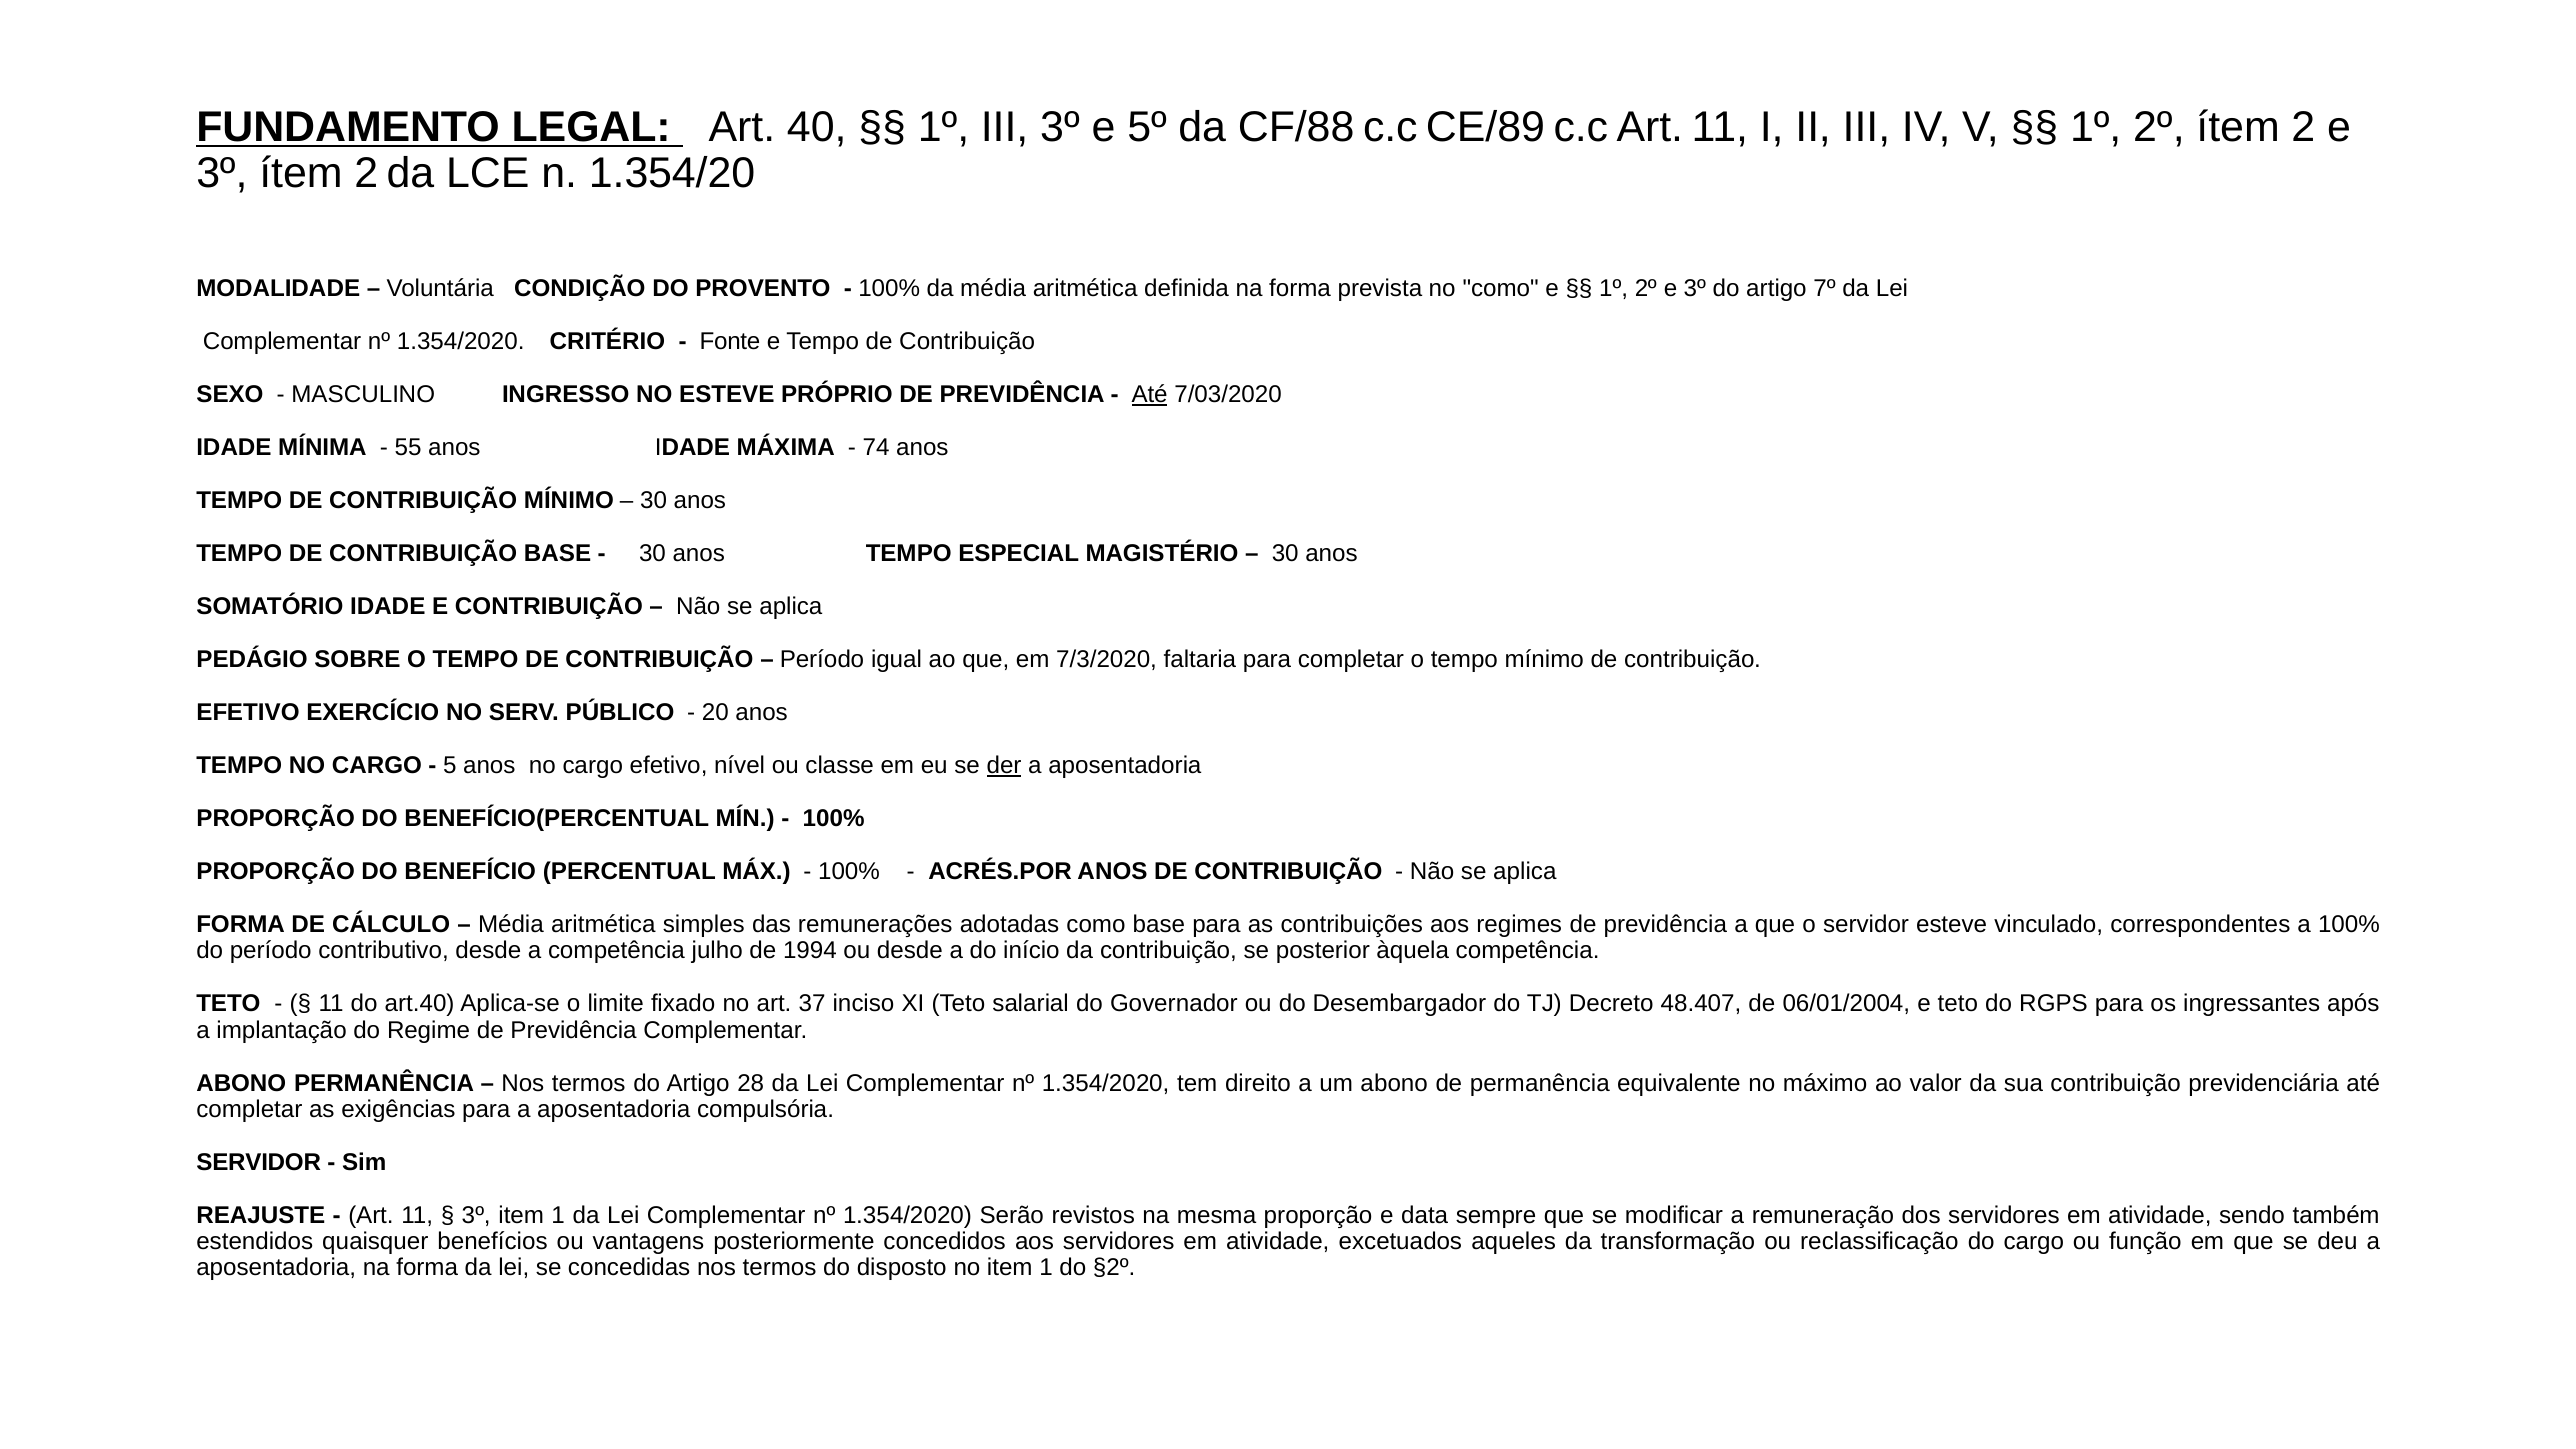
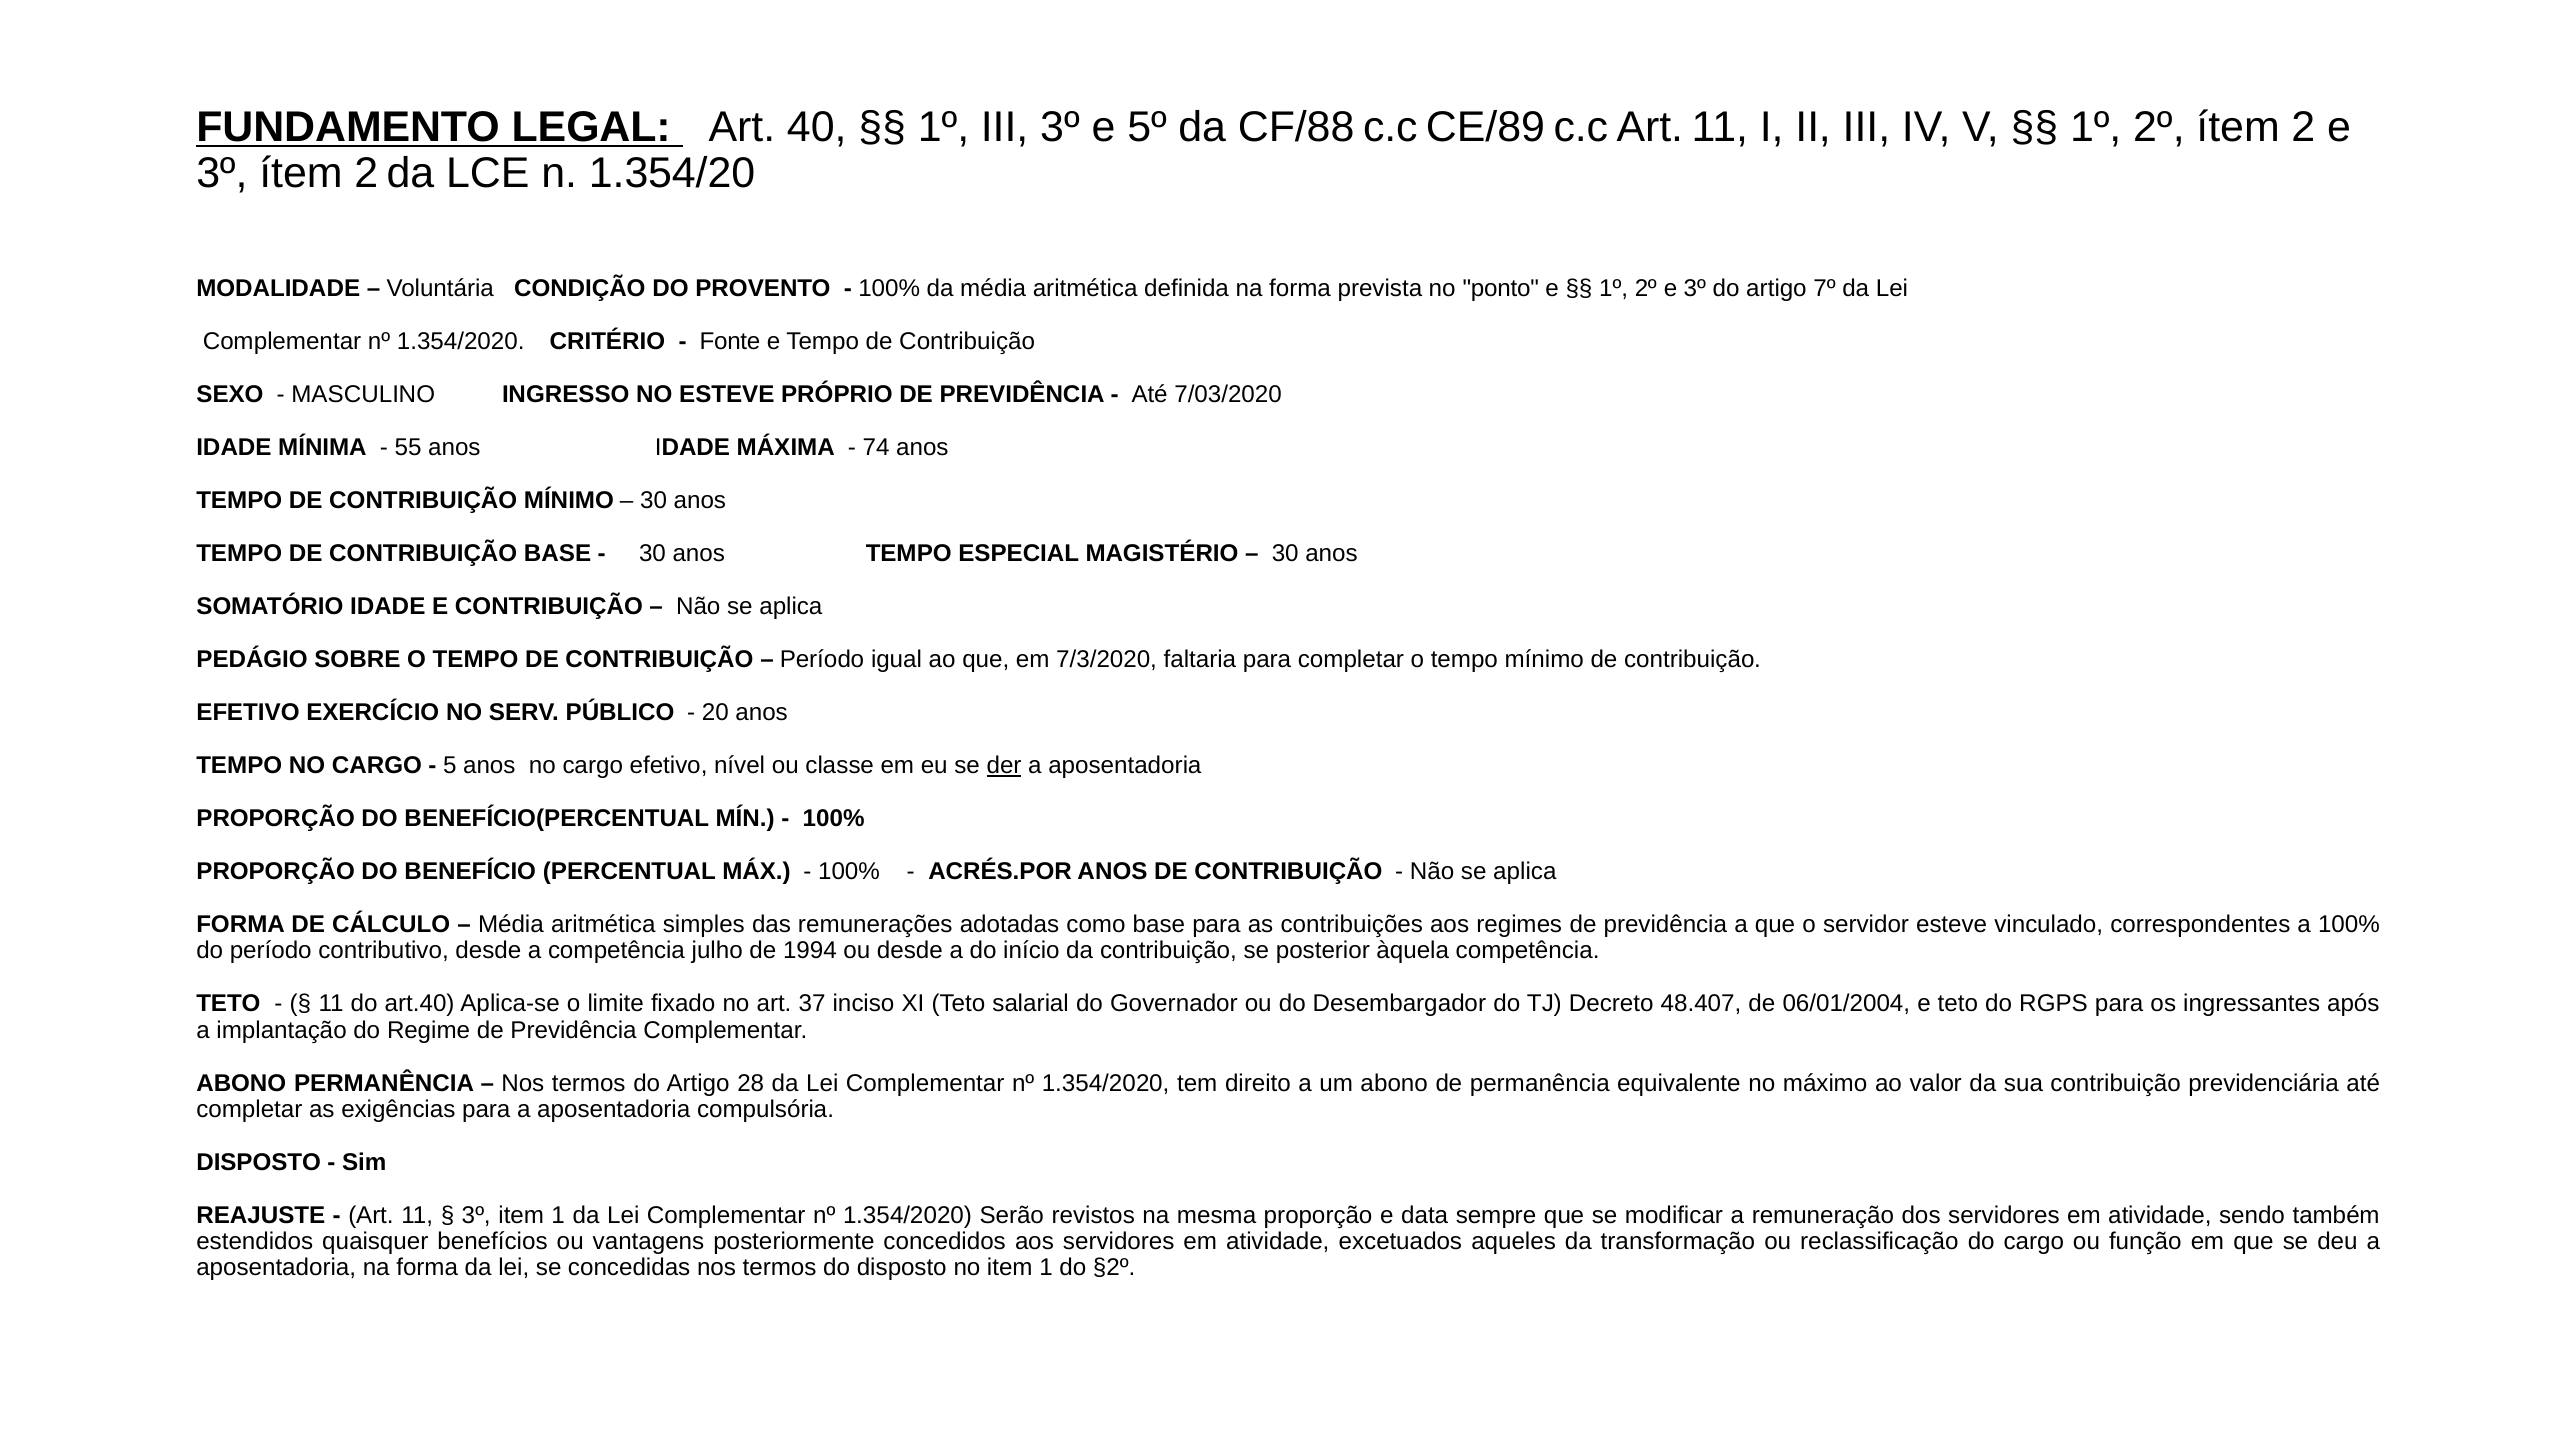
no como: como -> ponto (1501, 289)
Até underline: present -> none (1150, 395)
SERVIDOR: SERVIDOR -> DISPOSTO (259, 1162)
